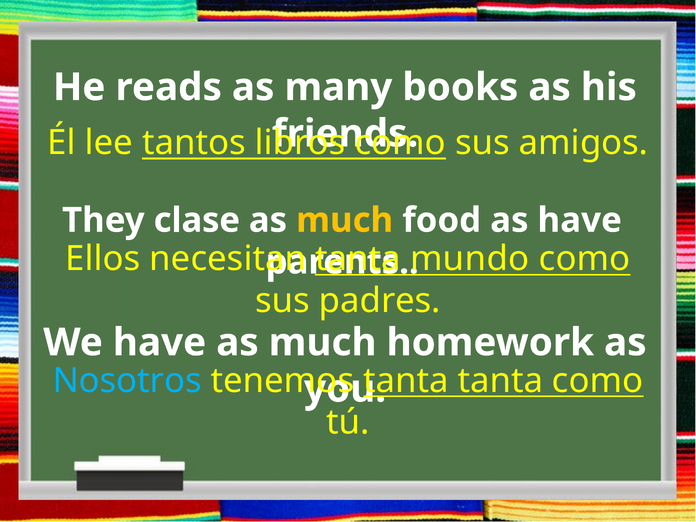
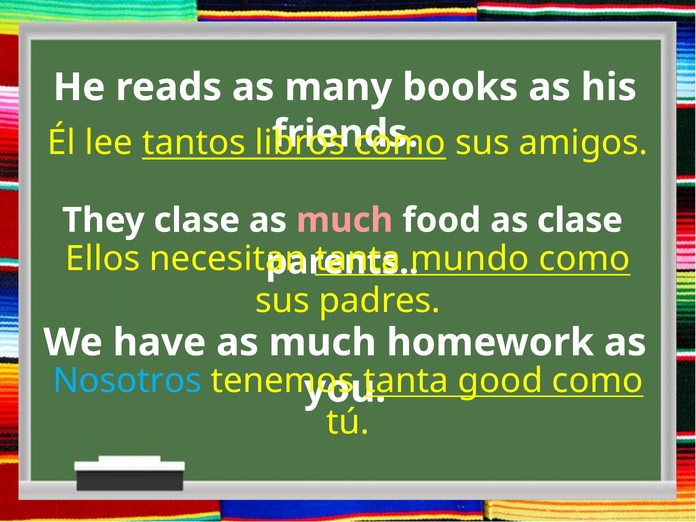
much colour: yellow -> pink (345, 220)
as have: have -> clase (580, 220)
tanta tanta: tanta -> good (500, 381)
